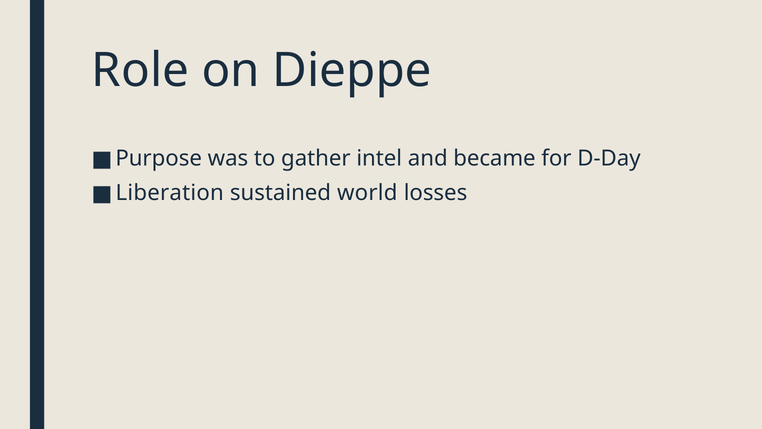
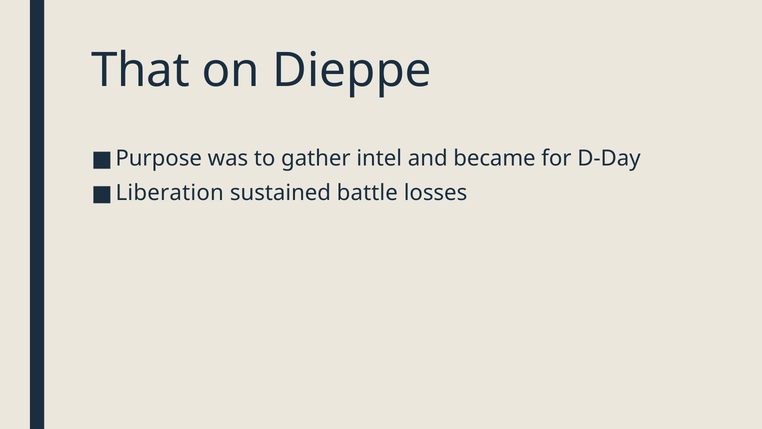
Role: Role -> That (141, 71)
world: world -> battle (367, 193)
